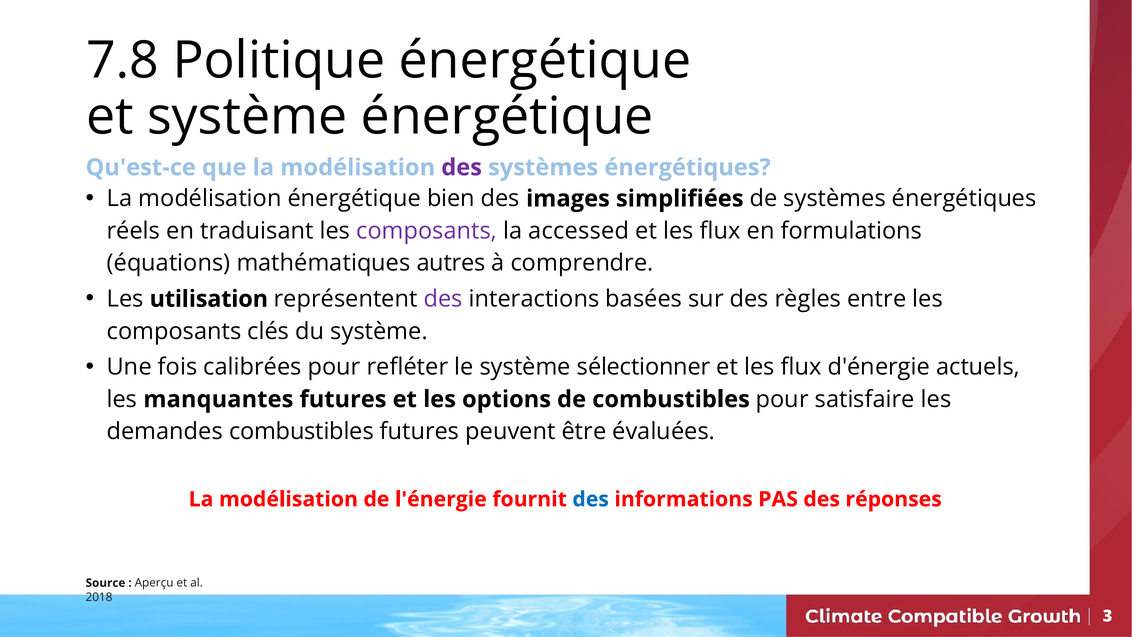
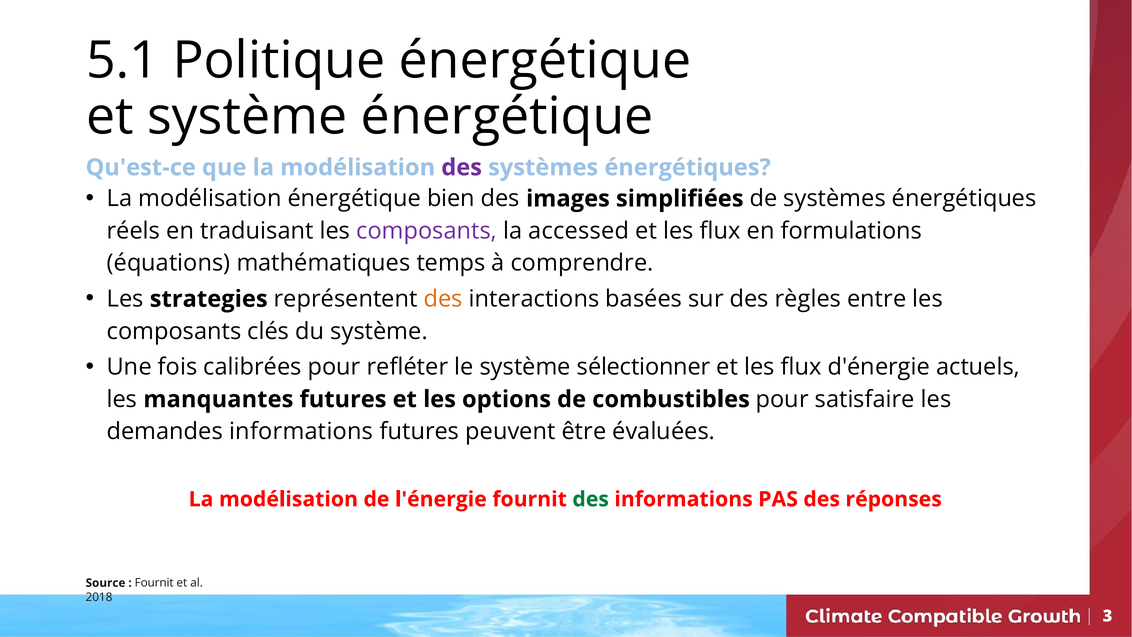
7.8: 7.8 -> 5.1 (123, 61)
autres: autres -> temps (451, 263)
utilisation: utilisation -> strategies (209, 299)
des colour: purple -> orange (443, 299)
demandes combustibles: combustibles -> informations (301, 431)
des colour: blue -> green (591, 499)
Aperçu: Aperçu -> Fournit (154, 583)
